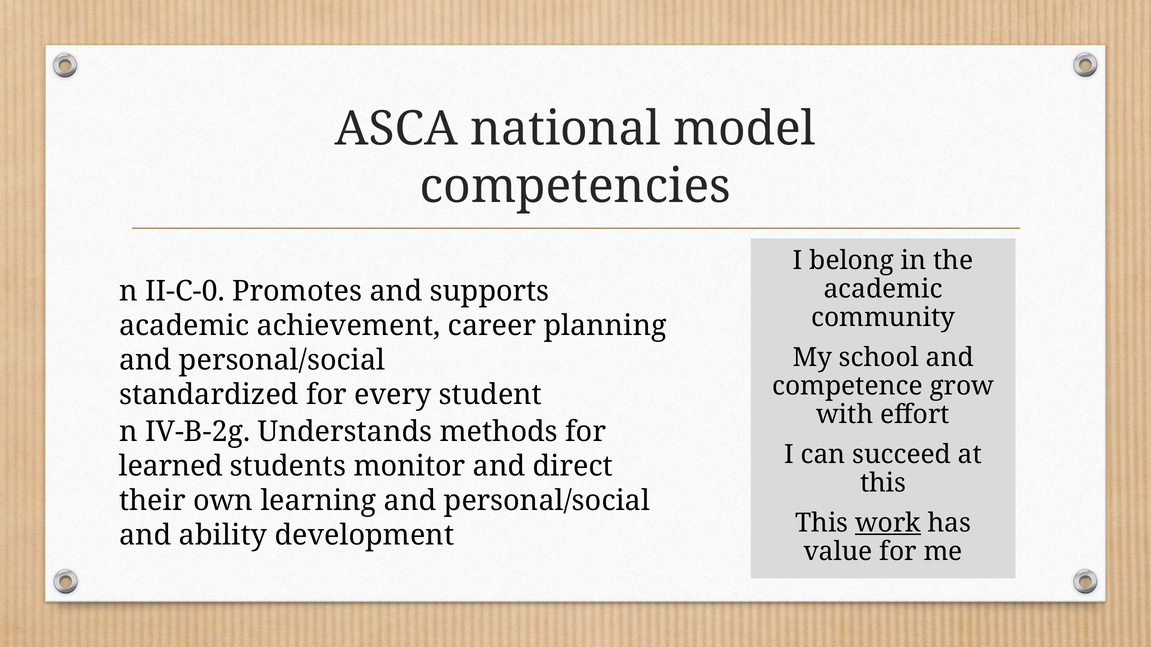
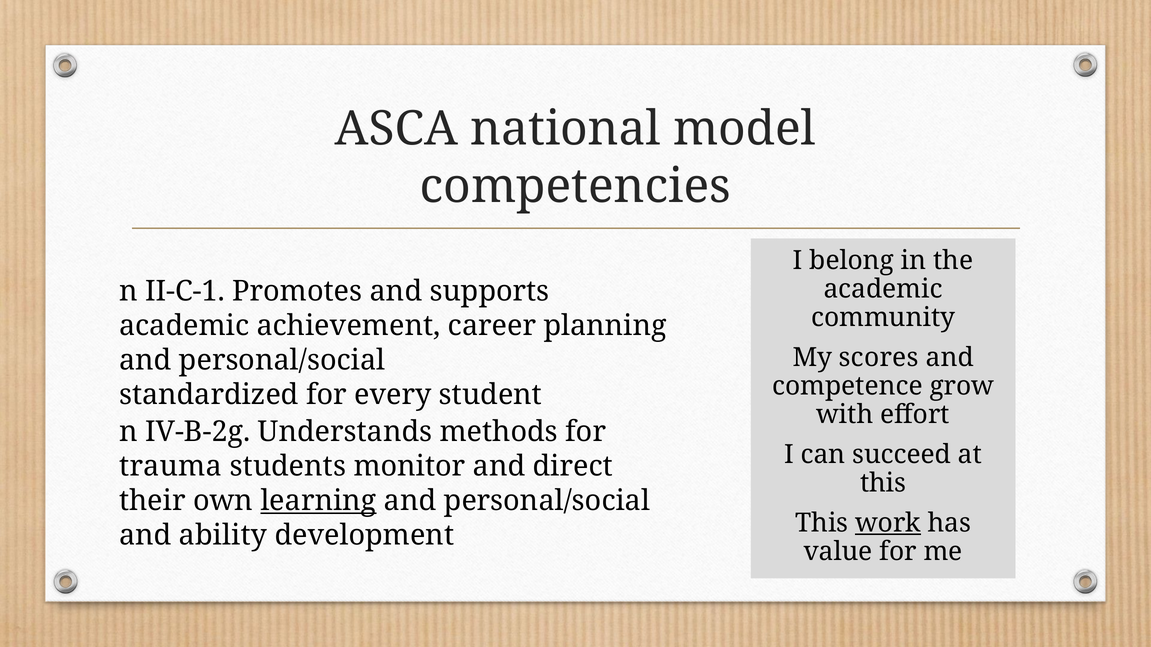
II-C-0: II-C-0 -> II-C-1 (185, 291)
school: school -> scores (879, 358)
learned: learned -> trauma (171, 467)
learning underline: none -> present (318, 501)
